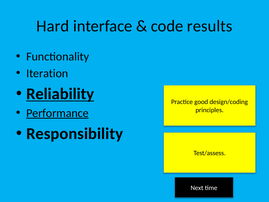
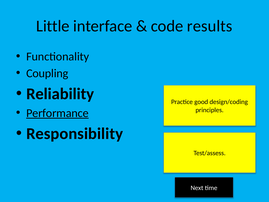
Hard: Hard -> Little (53, 26)
Iteration: Iteration -> Coupling (47, 73)
Reliability underline: present -> none (60, 94)
